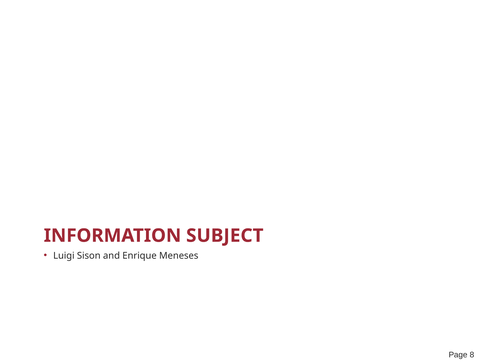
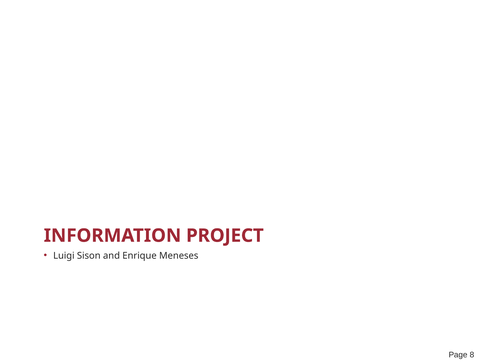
SUBJECT: SUBJECT -> PROJECT (225, 236)
